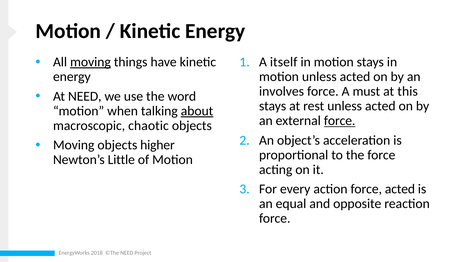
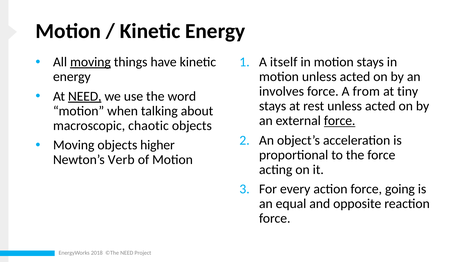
must: must -> from (366, 91)
this: this -> tiny (408, 91)
NEED underline: none -> present (85, 96)
about underline: present -> none (197, 111)
Little: Little -> Verb (121, 160)
force acted: acted -> going (400, 189)
